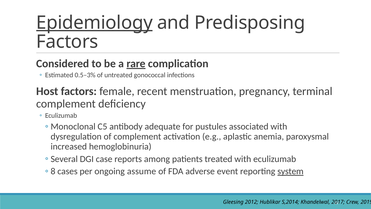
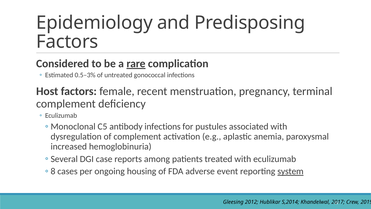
Epidemiology underline: present -> none (94, 23)
antibody adequate: adequate -> infections (163, 126)
assume: assume -> housing (142, 171)
